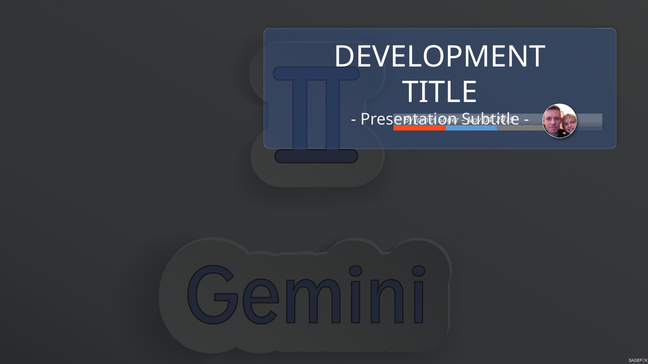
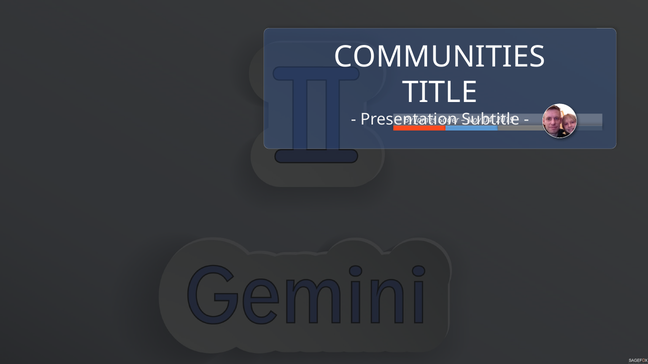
DEVELOPMENT: DEVELOPMENT -> COMMUNITIES (440, 57)
